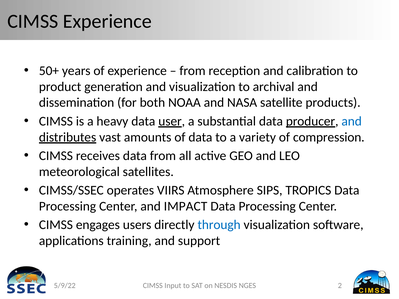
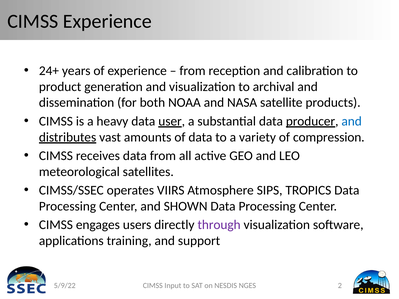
50+: 50+ -> 24+ (49, 71)
IMPACT: IMPACT -> SHOWN (186, 206)
through colour: blue -> purple (219, 225)
